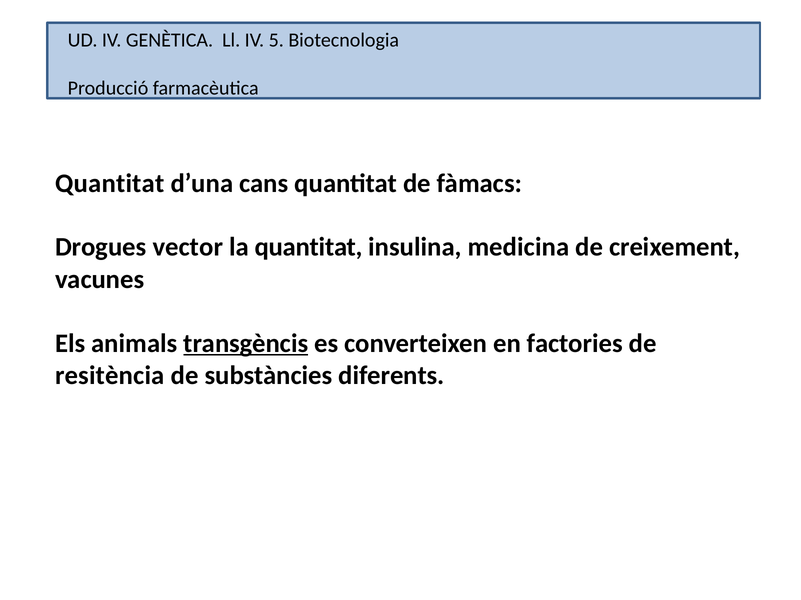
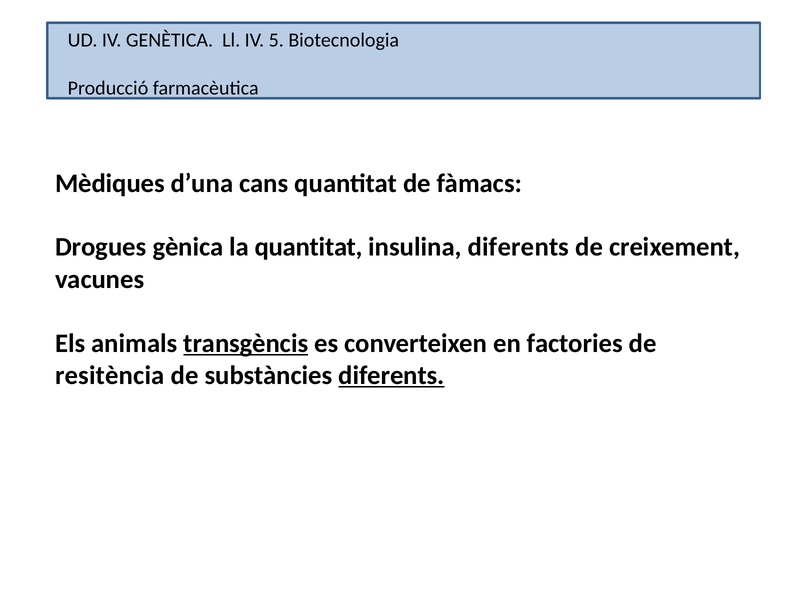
Quantitat: Quantitat -> Mèdiques (110, 183)
vector: vector -> gènica (188, 248)
insulina medicina: medicina -> diferents (518, 248)
diferents underline: none -> present (391, 376)
